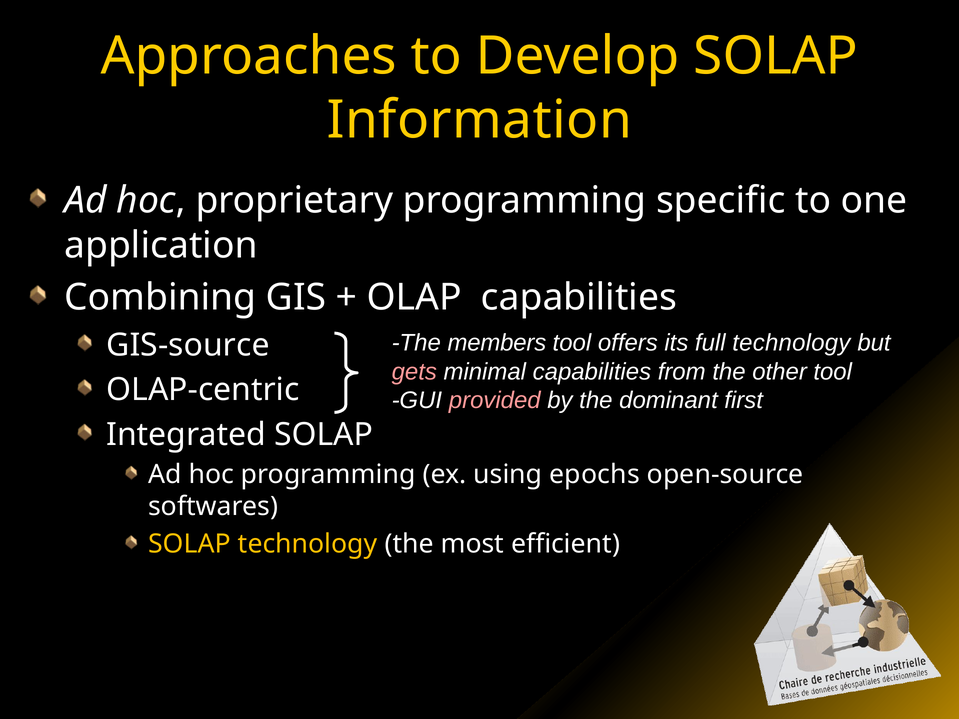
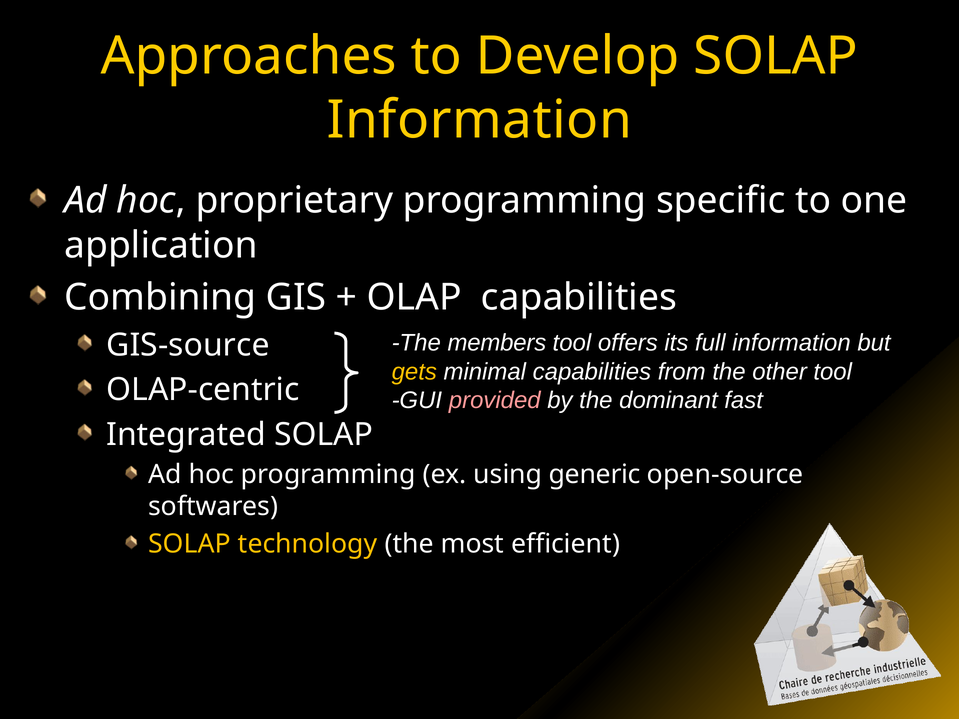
full technology: technology -> information (791, 343)
gets colour: pink -> yellow (414, 372)
first: first -> fast (744, 401)
epochs: epochs -> generic (595, 475)
